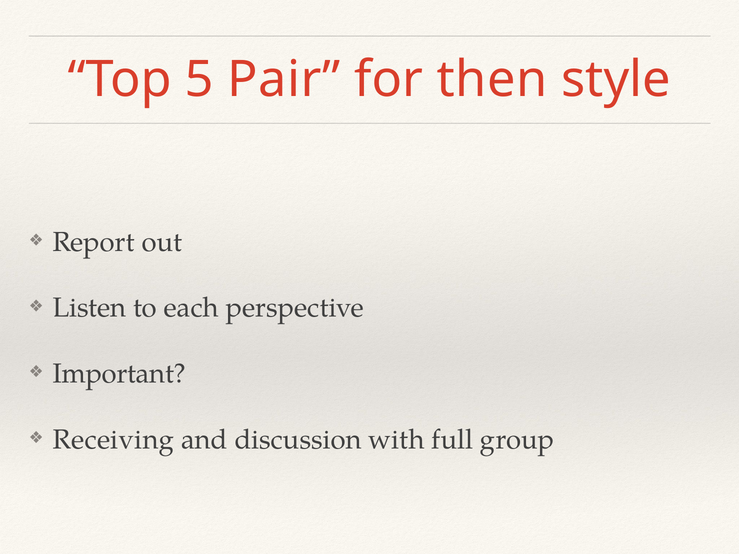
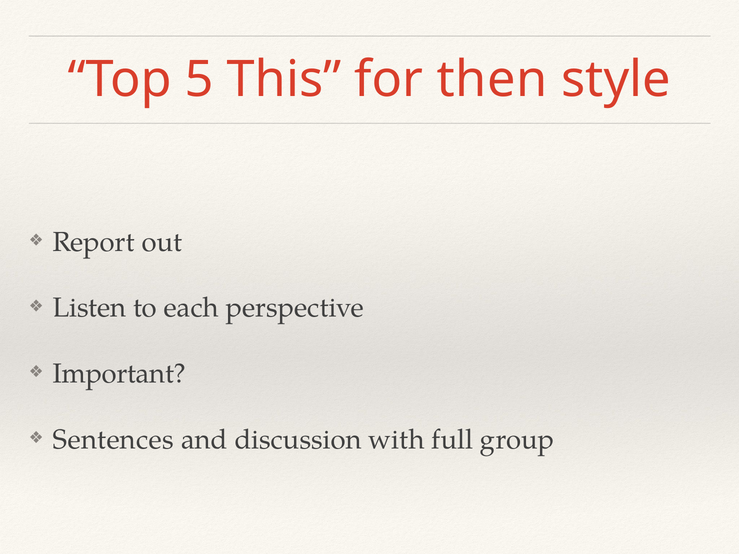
Pair: Pair -> This (284, 80)
Receiving: Receiving -> Sentences (113, 440)
